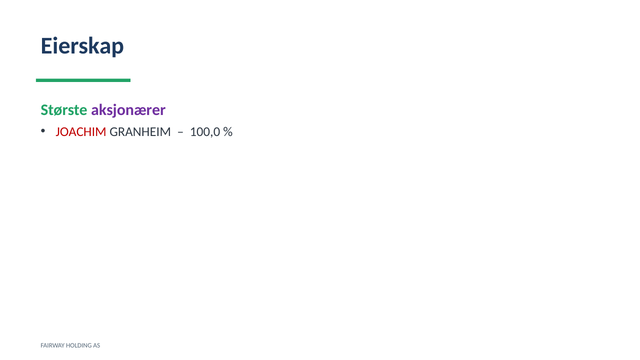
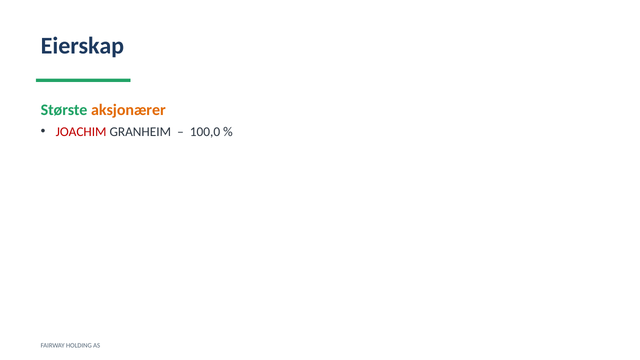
aksjonærer colour: purple -> orange (128, 110)
